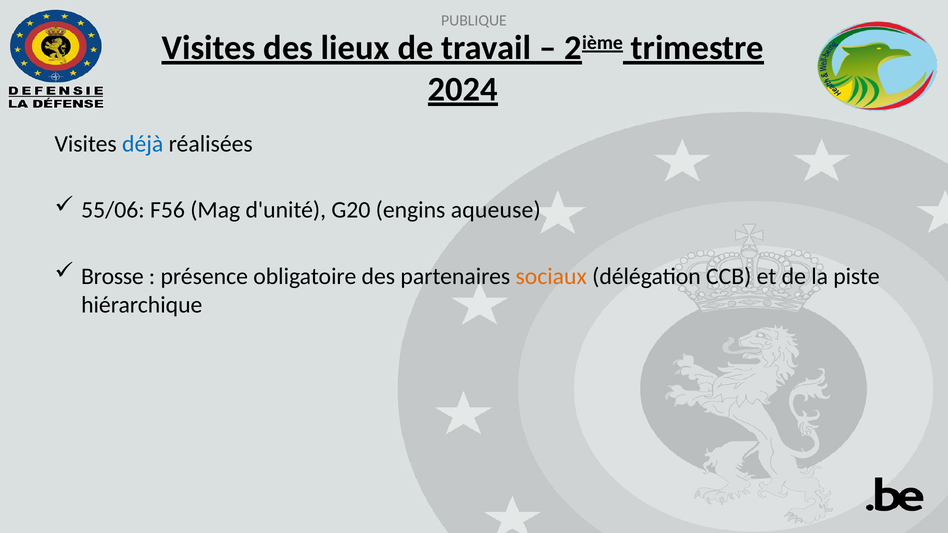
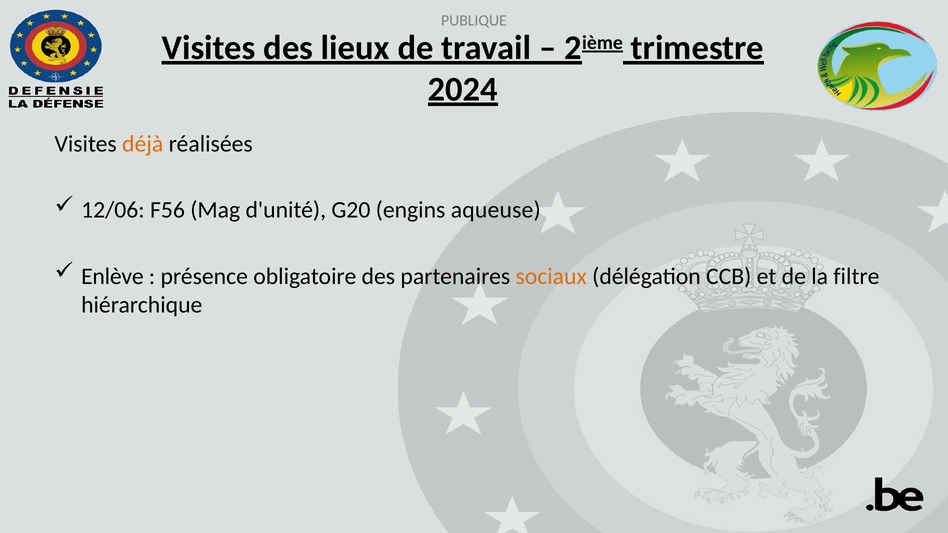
déjà colour: blue -> orange (143, 144)
55/06: 55/06 -> 12/06 (113, 210)
Brosse: Brosse -> Enlève (112, 277)
piste: piste -> filtre (856, 277)
